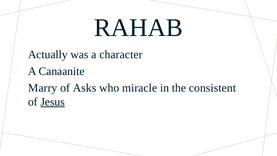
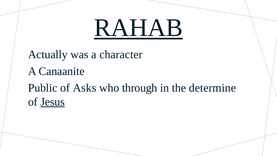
RAHAB underline: none -> present (138, 28)
Marry: Marry -> Public (43, 88)
miracle: miracle -> through (140, 88)
consistent: consistent -> determine (212, 88)
